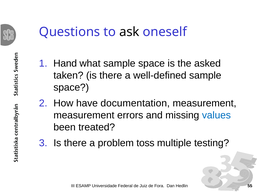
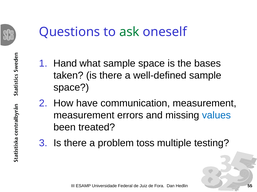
ask colour: black -> green (129, 32)
asked: asked -> bases (207, 64)
documentation: documentation -> communication (135, 104)
